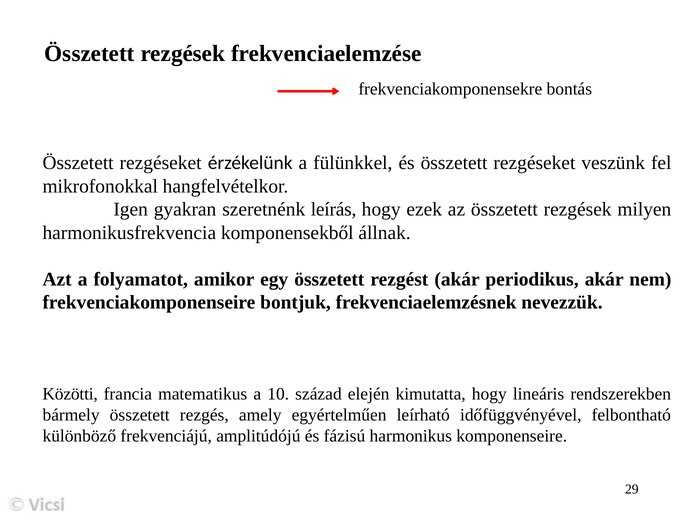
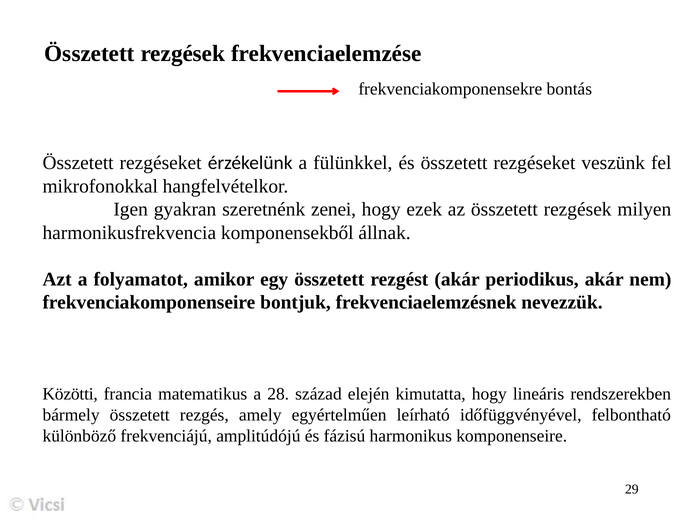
leírás: leírás -> zenei (334, 210)
10: 10 -> 28 (278, 395)
